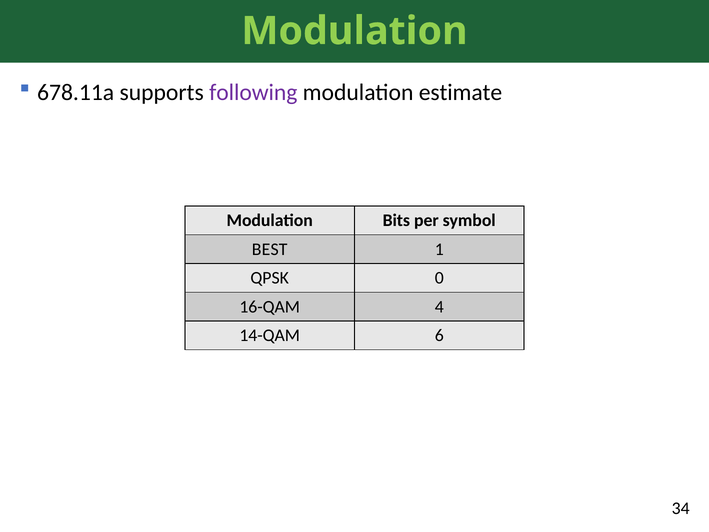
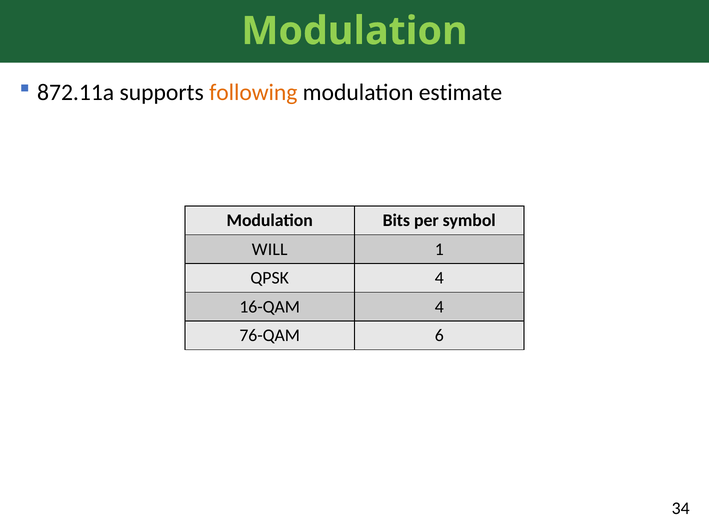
678.11a: 678.11a -> 872.11a (76, 93)
following colour: purple -> orange (253, 93)
BEST: BEST -> WILL (270, 249)
QPSK 0: 0 -> 4 (439, 278)
14-QAM: 14-QAM -> 76-QAM (270, 335)
